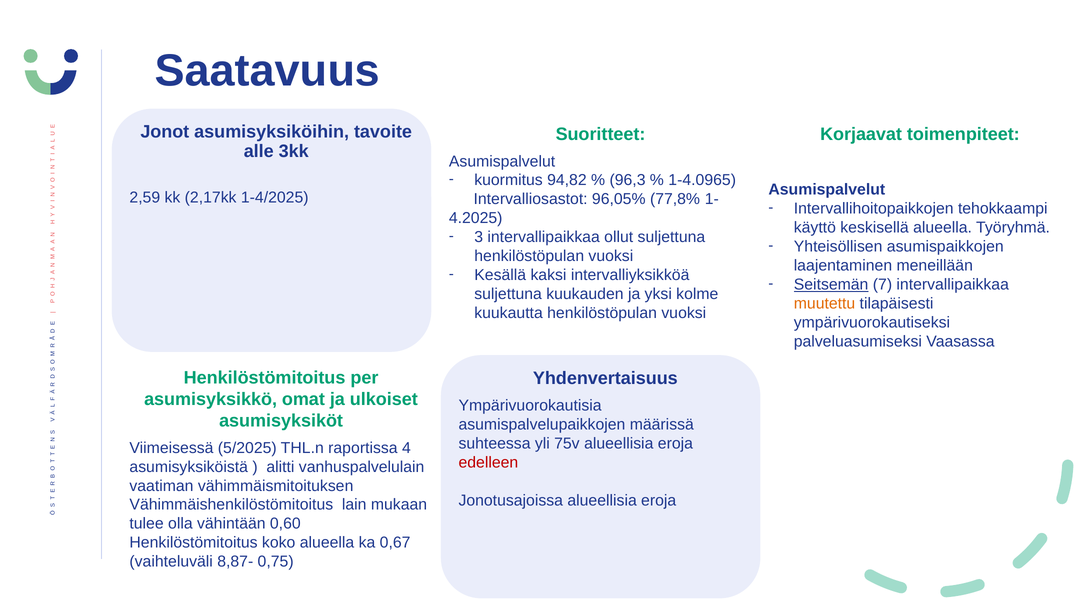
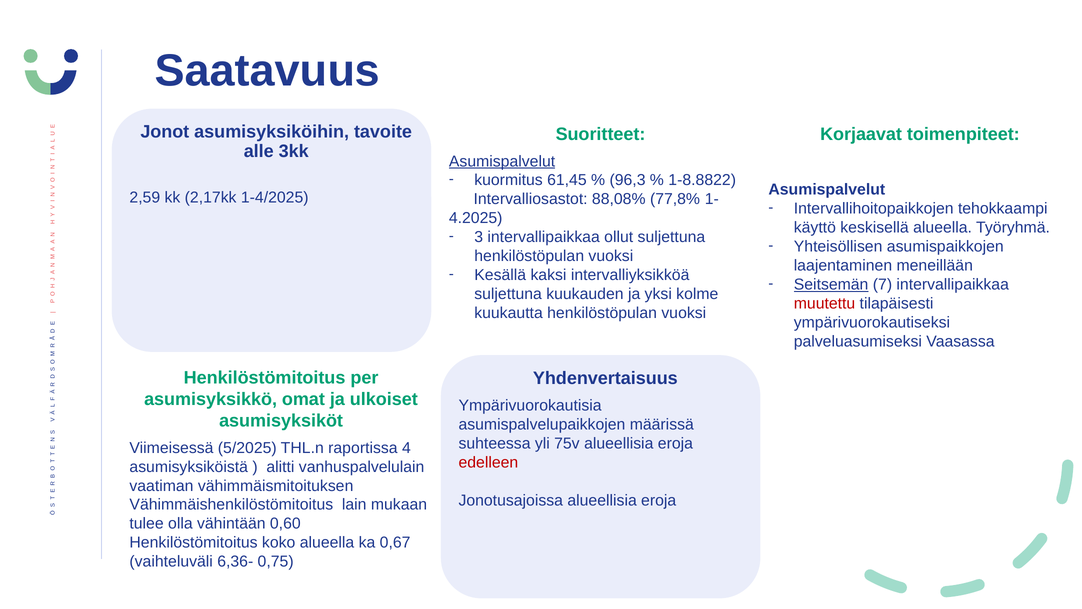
Asumispalvelut underline: none -> present (502, 161)
94,82: 94,82 -> 61,45 (567, 180)
1-4.0965: 1-4.0965 -> 1-8.8822 (702, 180)
96,05%: 96,05% -> 88,08% (619, 199)
muutettu colour: orange -> red (825, 303)
8,87-: 8,87- -> 6,36- (235, 561)
